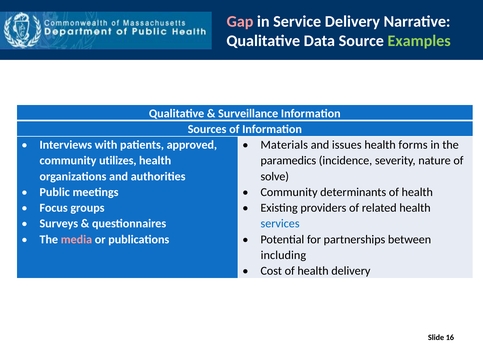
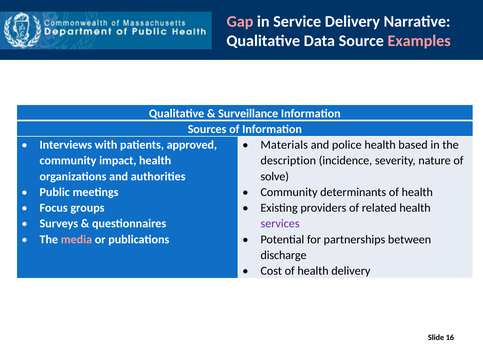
Examples colour: light green -> pink (419, 41)
issues: issues -> police (347, 145)
forms: forms -> based (413, 145)
utilizes: utilizes -> impact (118, 161)
paramedics: paramedics -> description (288, 161)
services colour: blue -> purple (280, 224)
including: including -> discharge (284, 255)
